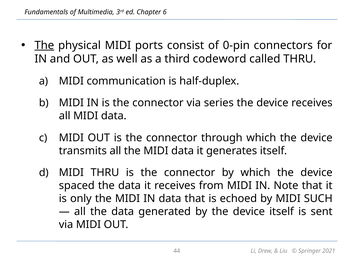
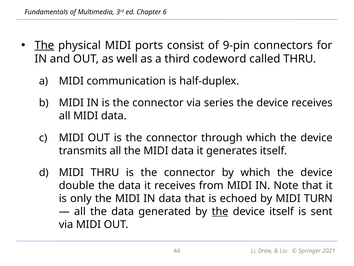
0-pin: 0-pin -> 9-pin (236, 45)
spaced: spaced -> double (77, 185)
SUCH: SUCH -> TURN (318, 198)
the underline: none -> present (220, 211)
